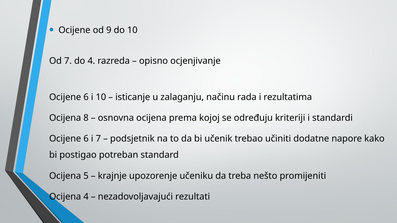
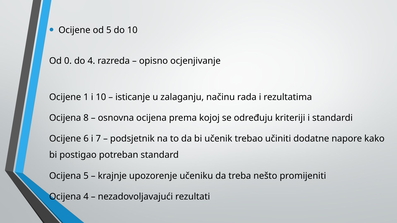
od 9: 9 -> 5 (109, 30)
Od 7: 7 -> 0 (68, 61)
6: 6 -> 1 (86, 97)
